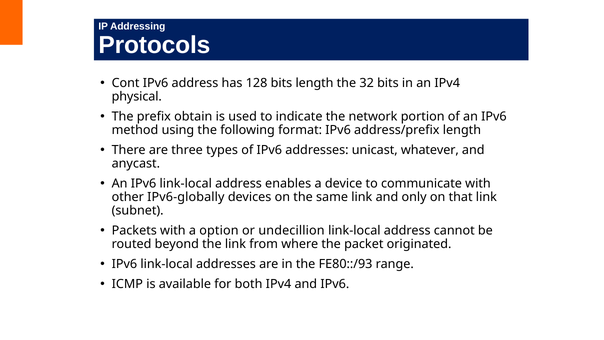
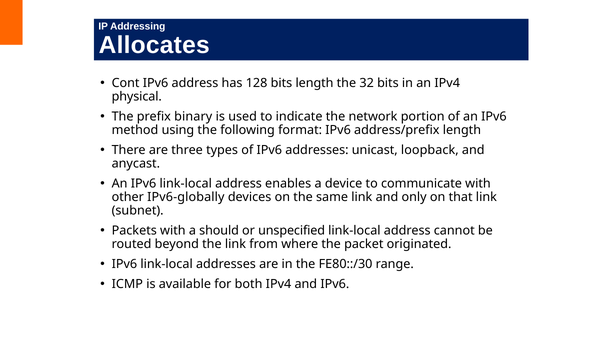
Protocols: Protocols -> Allocates (154, 45)
obtain: obtain -> binary (193, 116)
whatever: whatever -> loopback (430, 150)
option: option -> should (219, 230)
undecillion: undecillion -> unspecified (292, 230)
FE80::/93: FE80::/93 -> FE80::/30 (346, 264)
